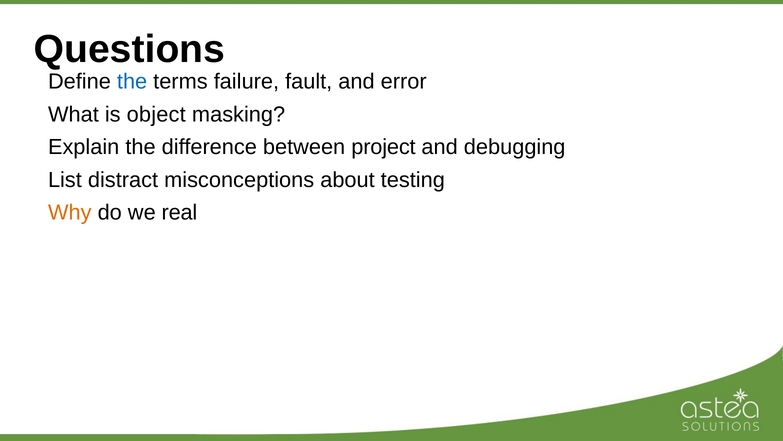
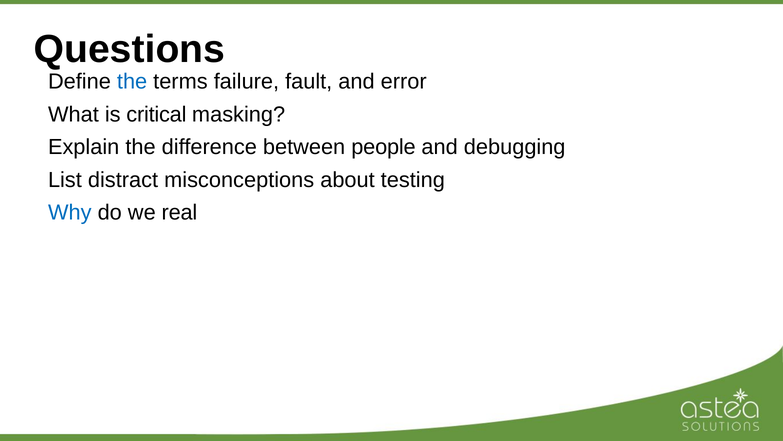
object: object -> critical (156, 114)
project: project -> people (383, 147)
Why colour: orange -> blue (70, 212)
